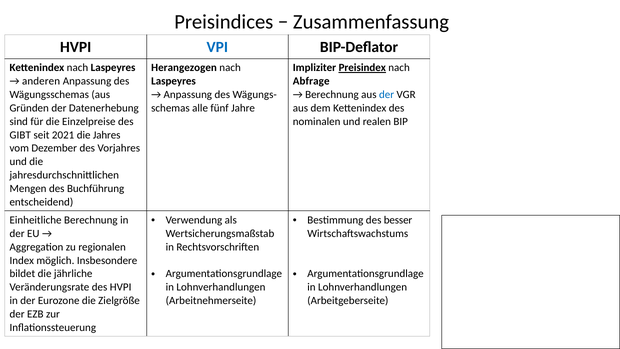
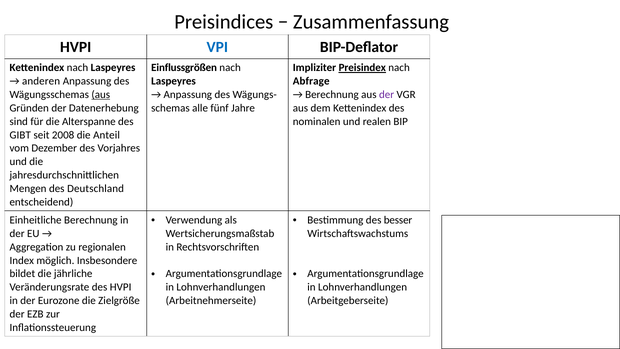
Herangezogen: Herangezogen -> Einflussgrößen (184, 68)
aus underline: none -> present (101, 95)
der colour: blue -> purple (387, 95)
Einzelpreise: Einzelpreise -> Alterspanne (89, 121)
2021: 2021 -> 2008 (63, 135)
Jahres: Jahres -> Anteil (107, 135)
Buchführung: Buchführung -> Deutschland (96, 188)
